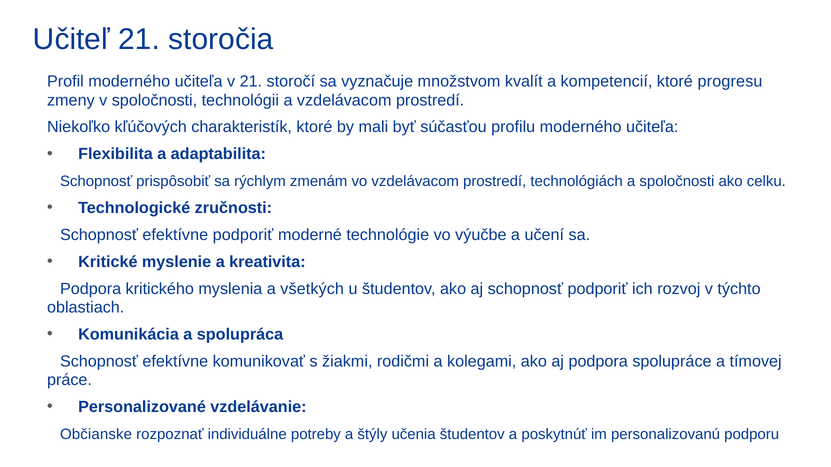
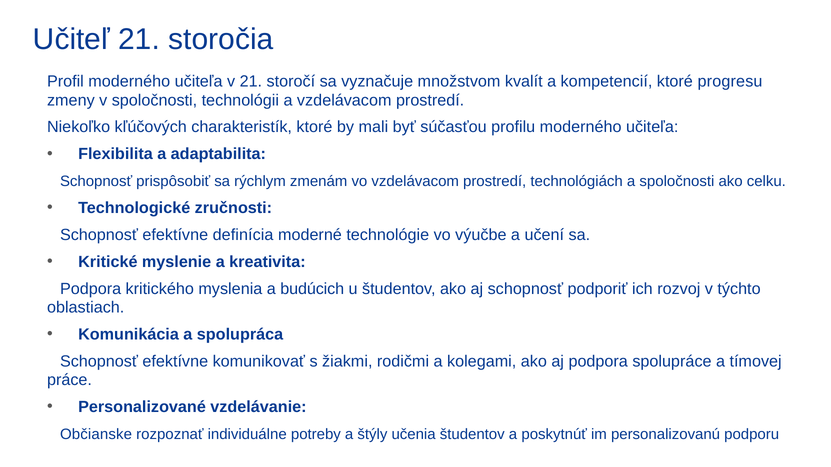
efektívne podporiť: podporiť -> definícia (243, 235)
všetkých: všetkých -> budúcich (312, 289)
